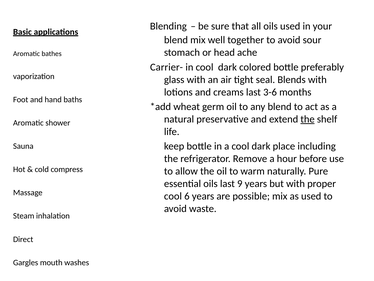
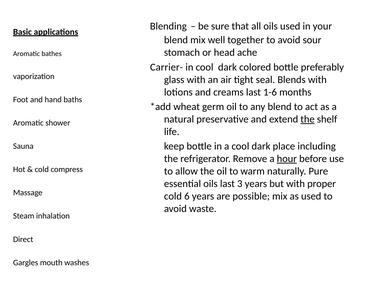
3-6: 3-6 -> 1-6 (270, 92)
hour underline: none -> present (287, 158)
9: 9 -> 3 (240, 183)
cool: cool -> cold (173, 196)
